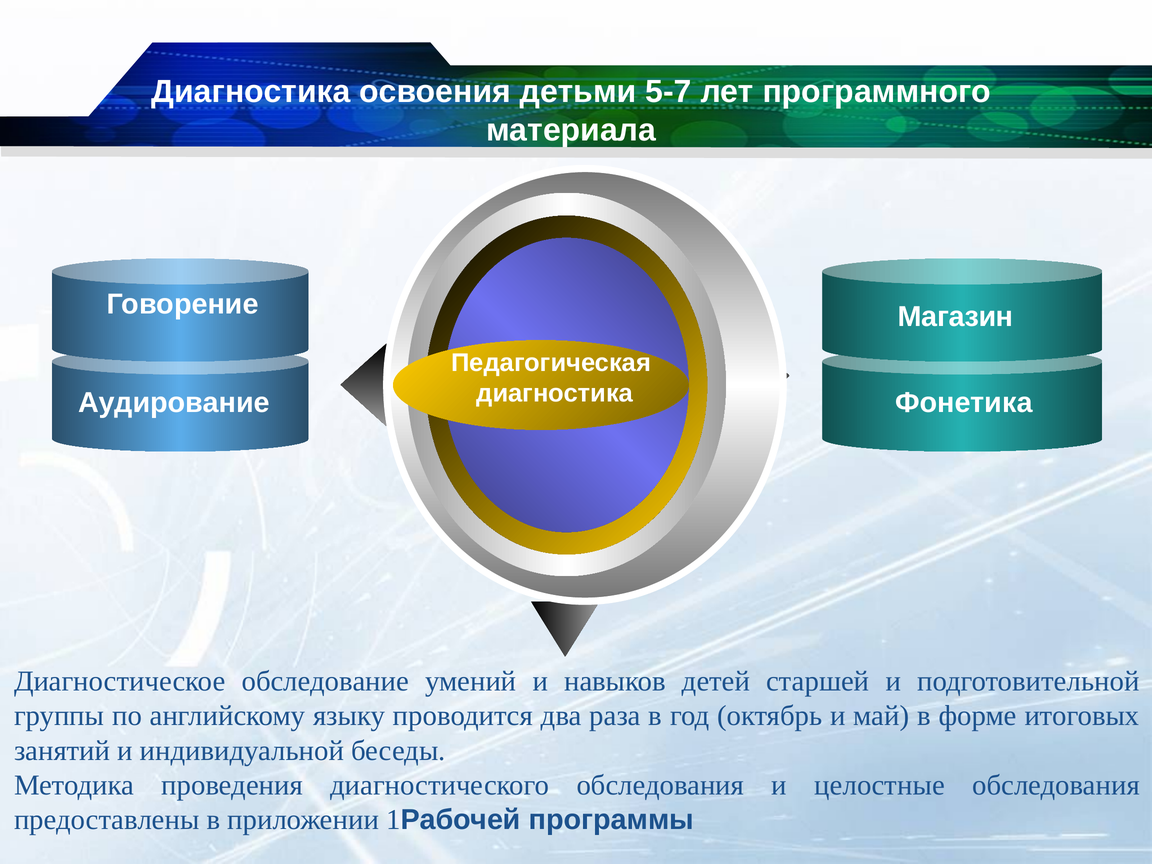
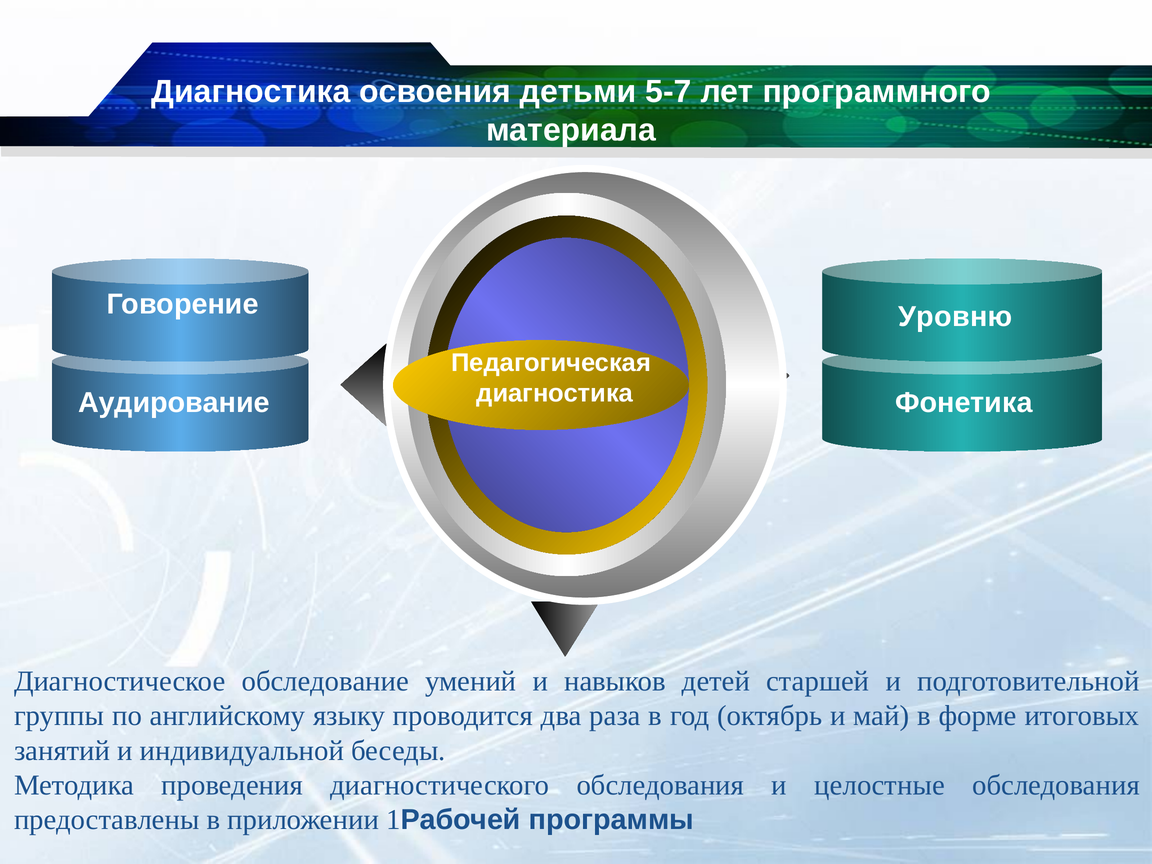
Магазин: Магазин -> Уровню (955, 317)
